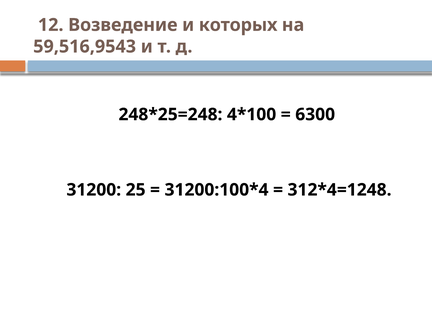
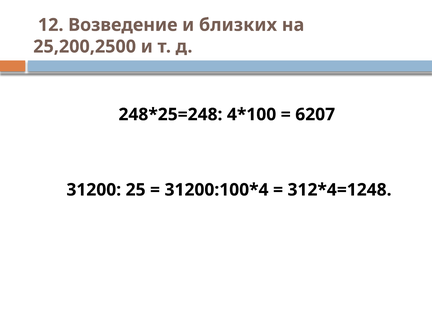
которых: которых -> близких (238, 25)
59,516,9543: 59,516,9543 -> 25,200,2500 (85, 47)
6300: 6300 -> 6207 (315, 115)
